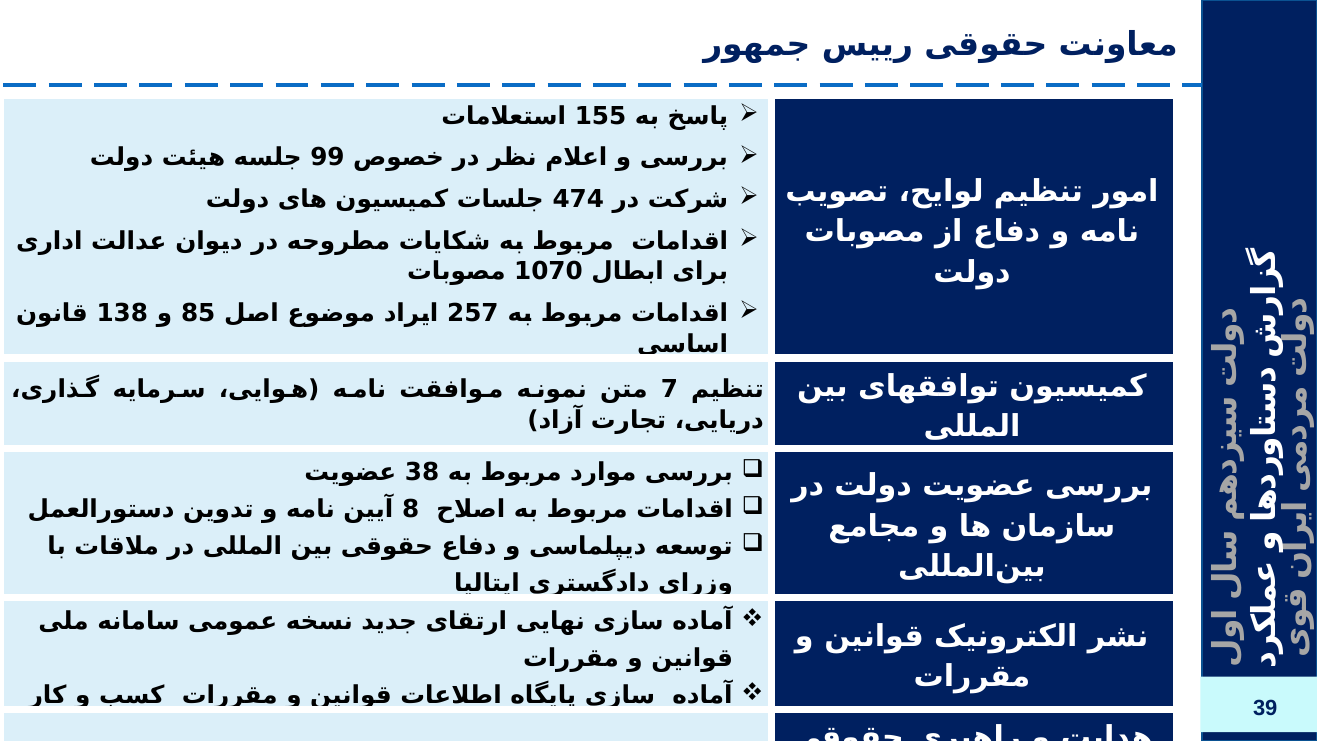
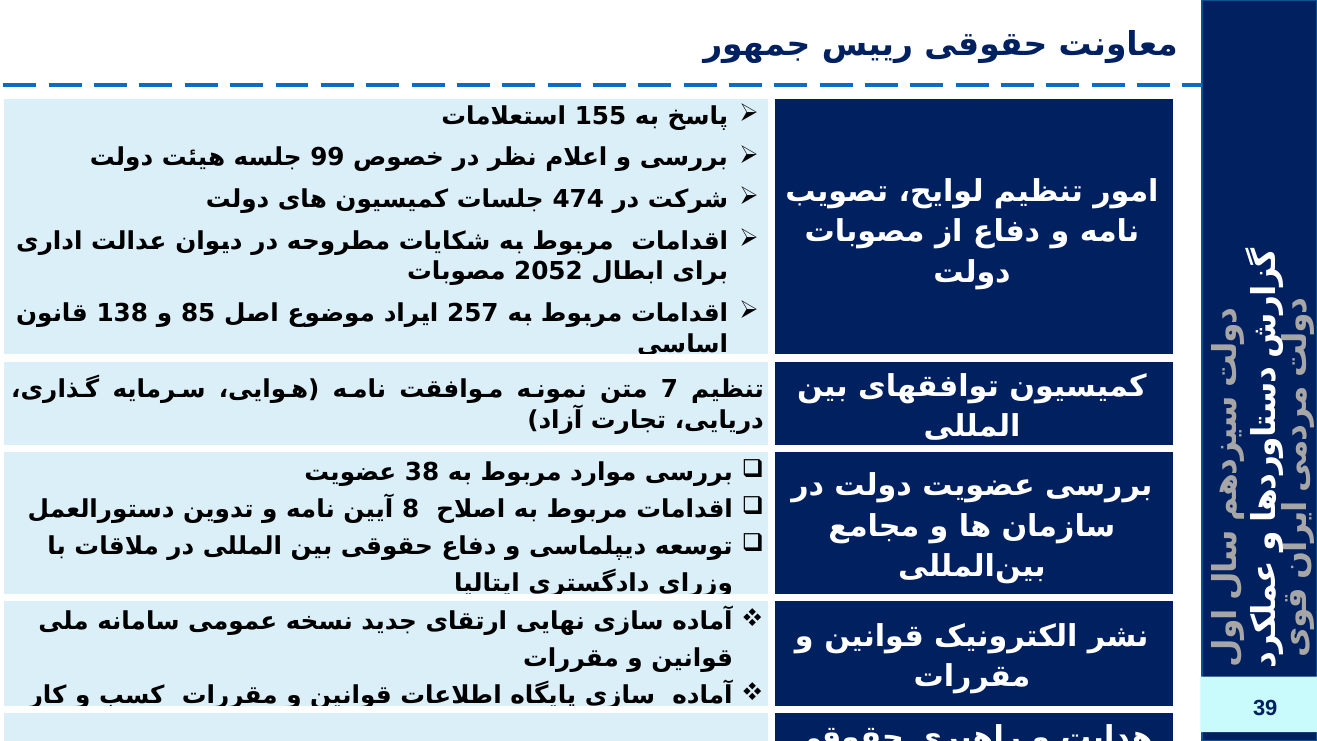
1070: 1070 -> 2052 (548, 272)
